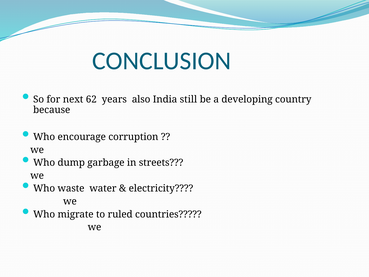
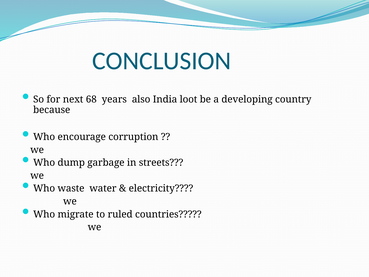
62: 62 -> 68 (91, 99)
still: still -> loot (189, 99)
